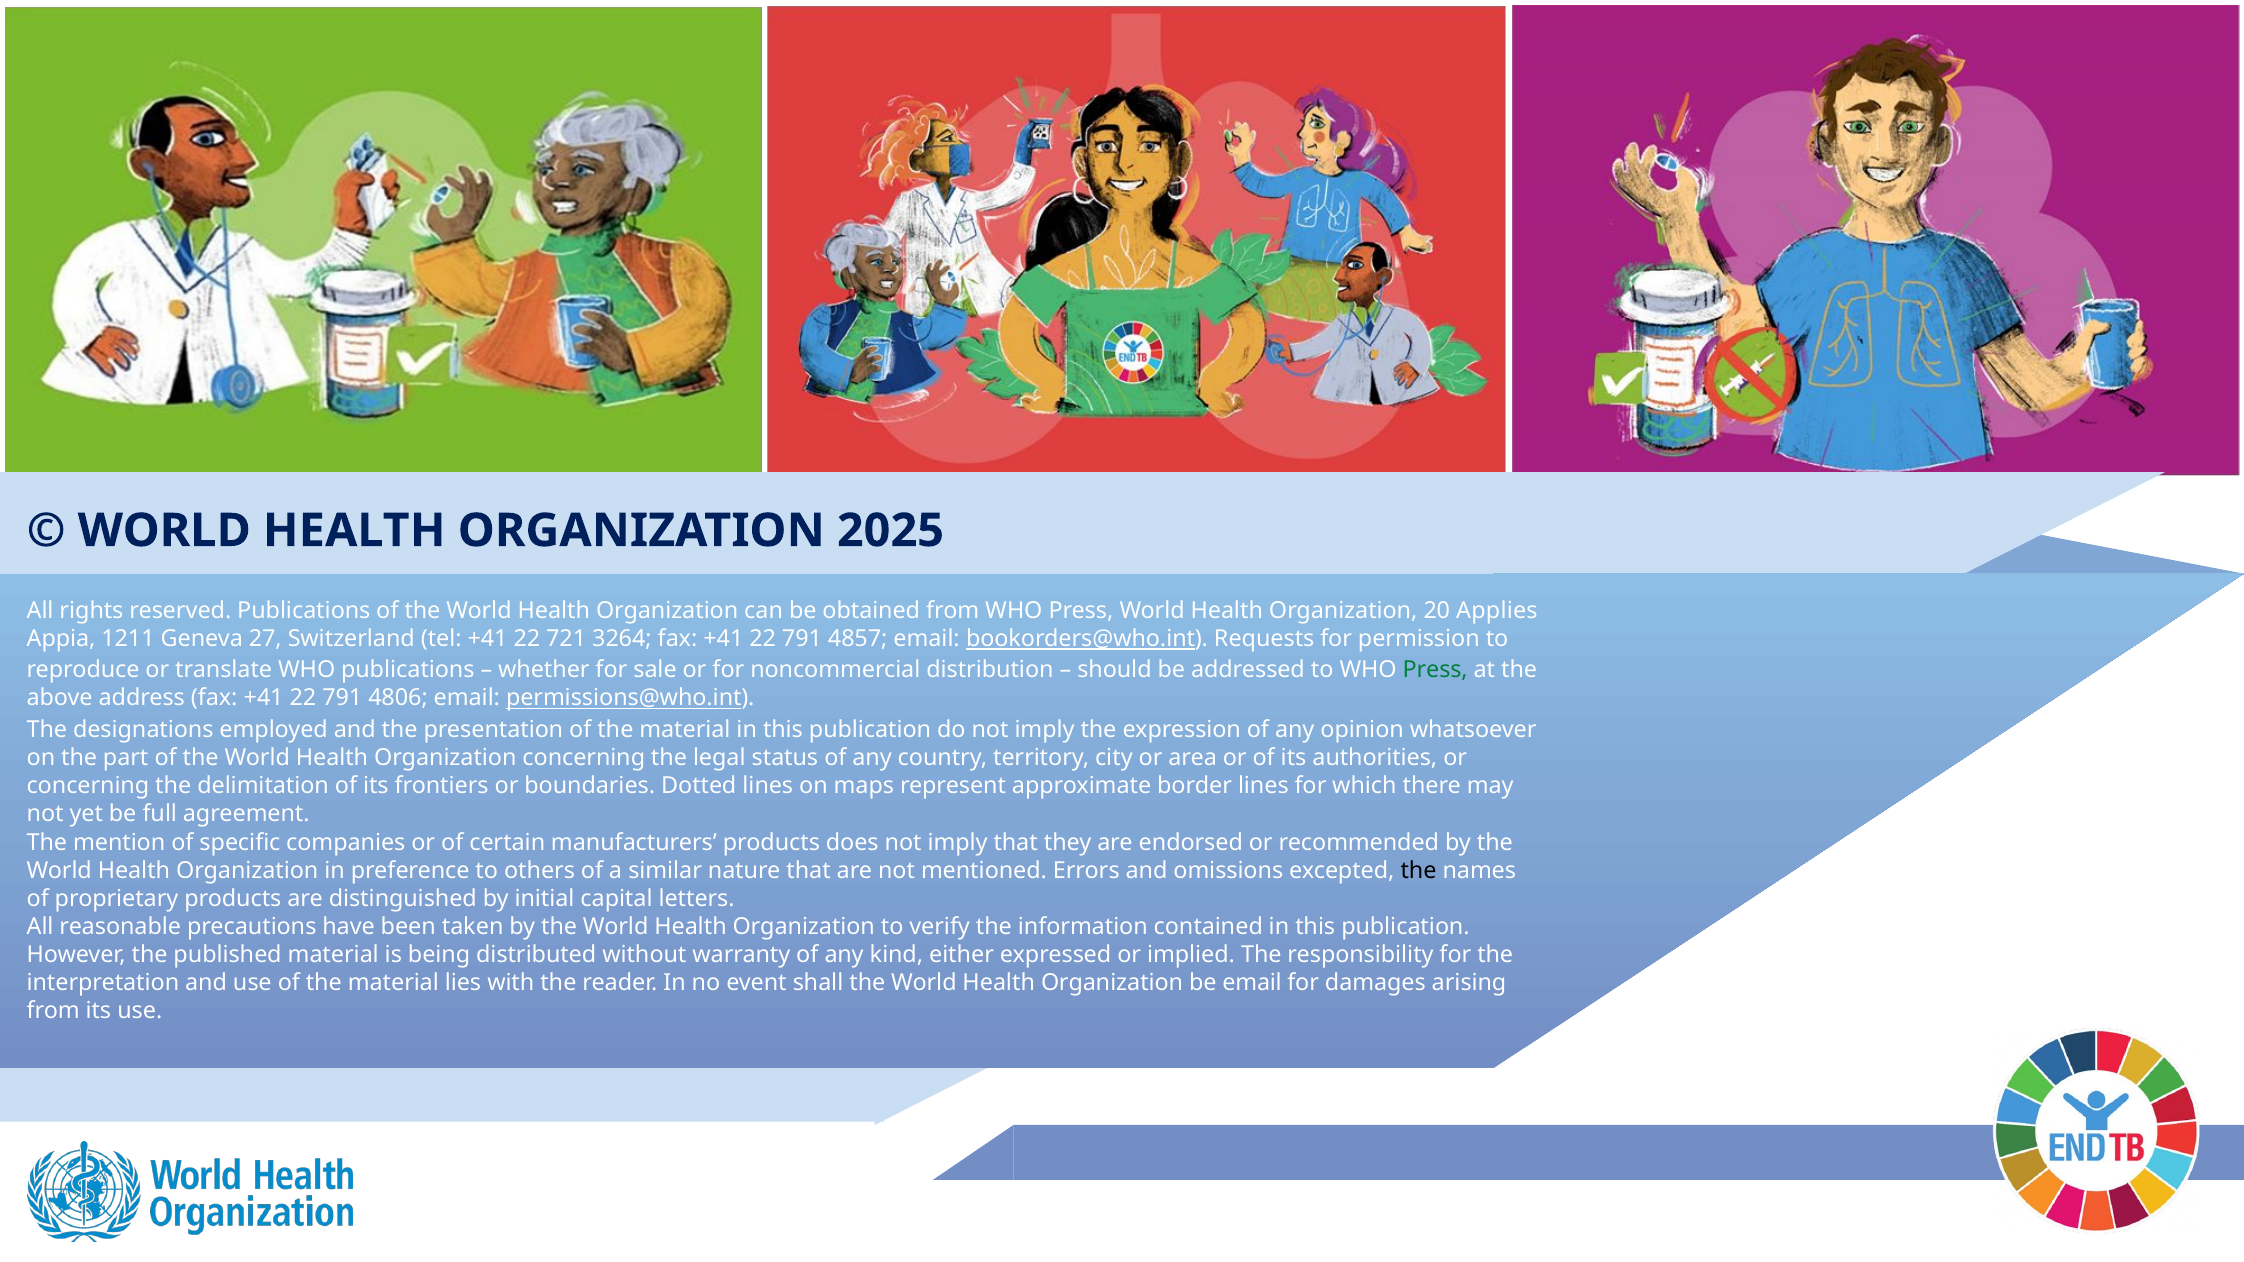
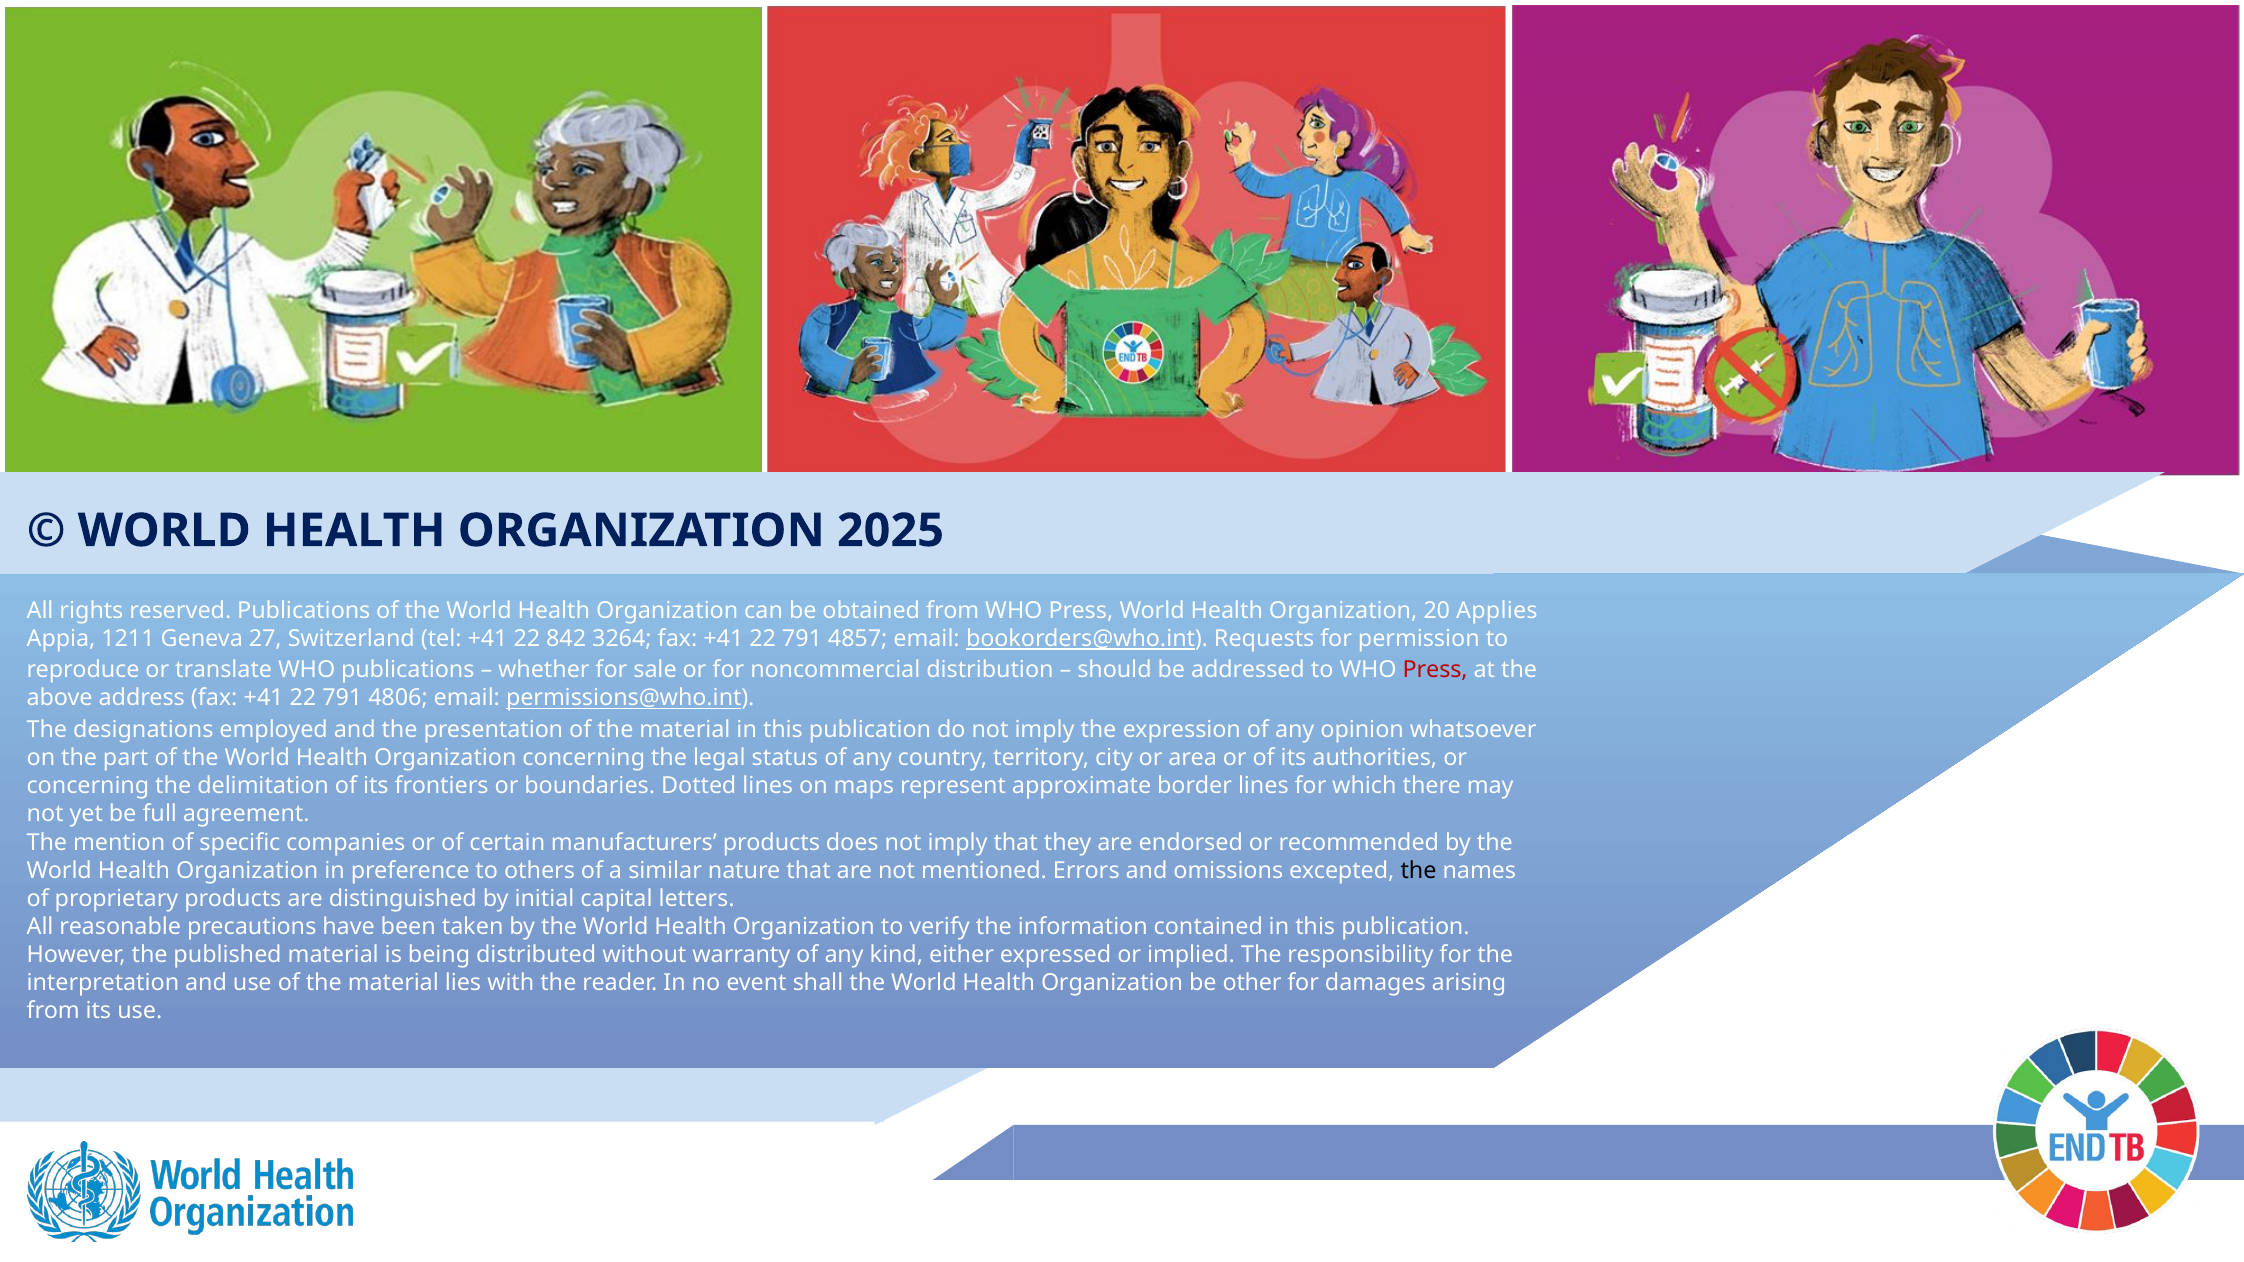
721: 721 -> 842 (566, 639)
Press colour: green -> red (1435, 670)
be email: email -> other (1252, 983)
